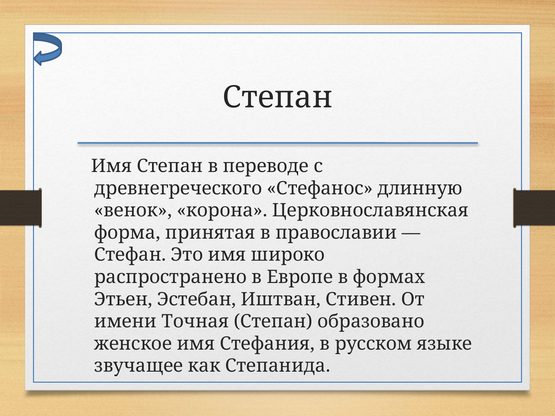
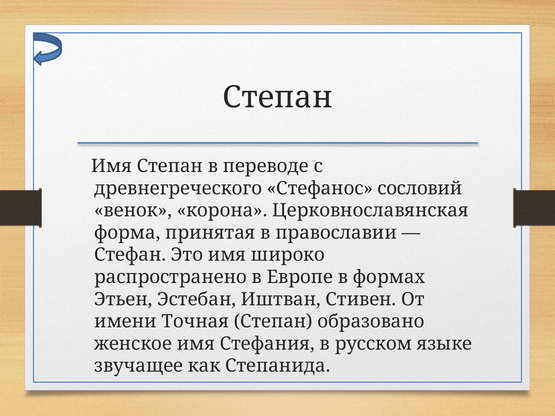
длинную: длинную -> сословий (420, 188)
